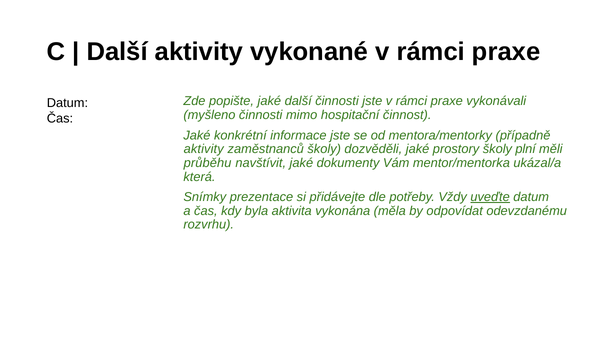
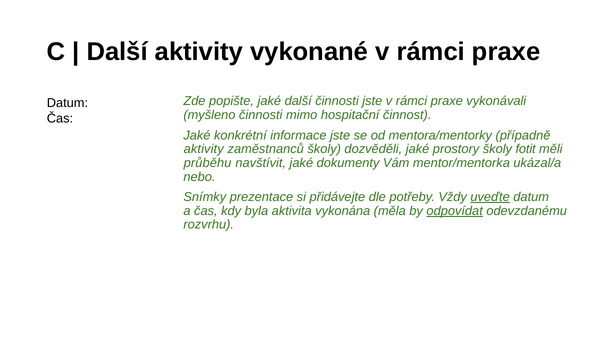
plní: plní -> fotit (526, 149)
která: která -> nebo (199, 177)
odpovídat underline: none -> present (455, 211)
